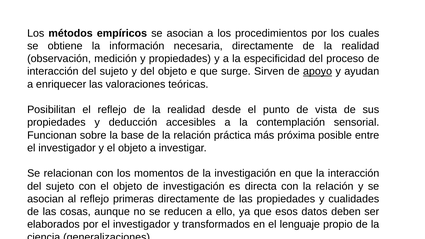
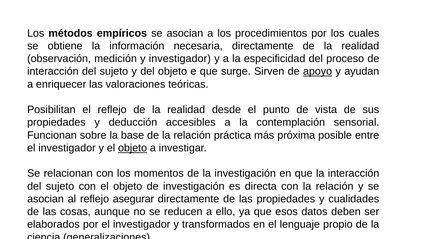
y propiedades: propiedades -> investigador (180, 59)
objeto underline: none -> present (133, 148)
primeras: primeras -> asegurar (133, 199)
